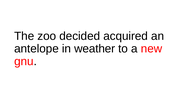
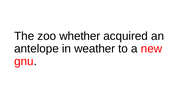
decided: decided -> whether (80, 36)
